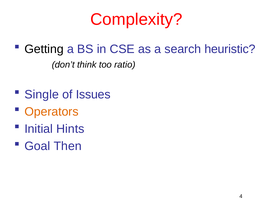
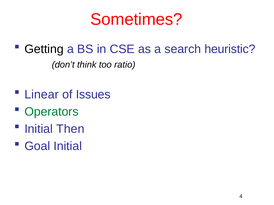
Complexity: Complexity -> Sometimes (136, 19)
Single: Single -> Linear (42, 95)
Operators colour: orange -> green (51, 112)
Hints: Hints -> Then (70, 129)
Goal Then: Then -> Initial (68, 147)
